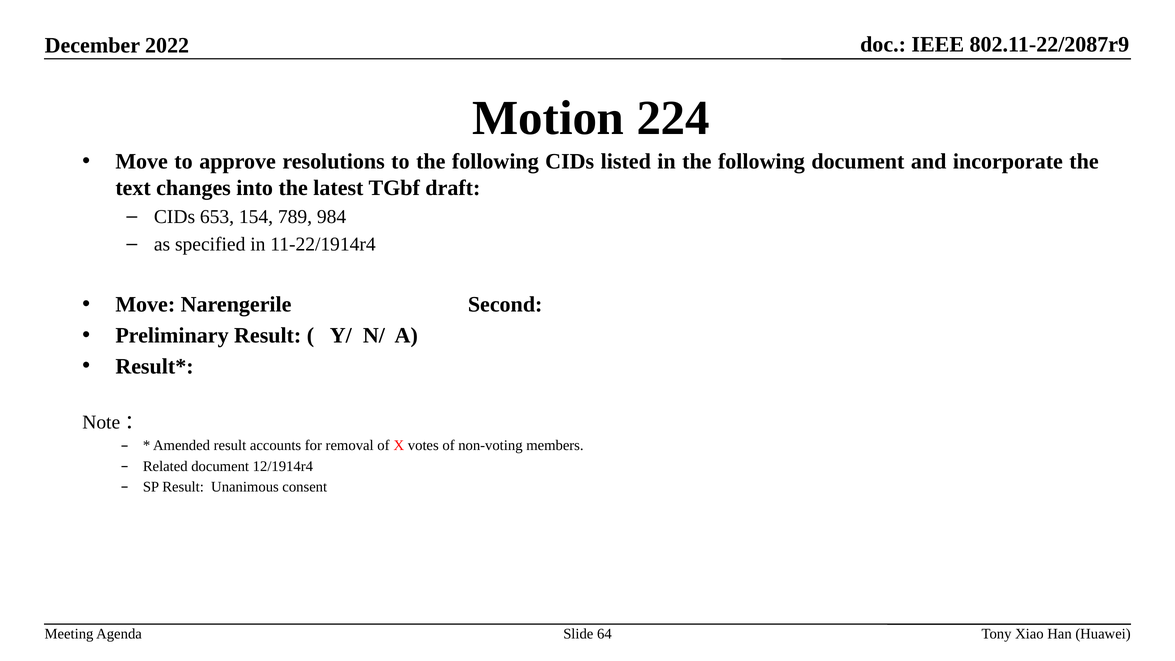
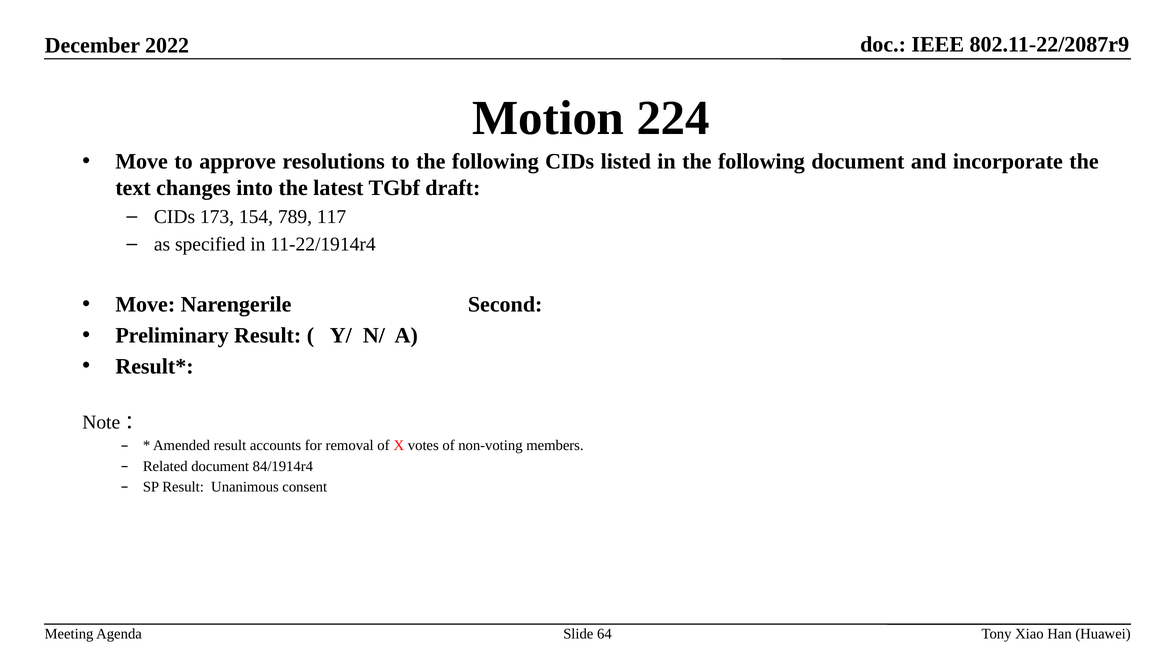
653: 653 -> 173 (217, 217)
984: 984 -> 117 (332, 217)
12/1914r4: 12/1914r4 -> 84/1914r4 (283, 466)
